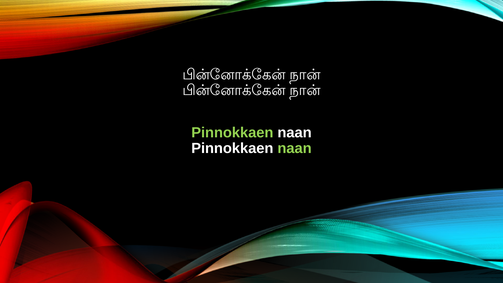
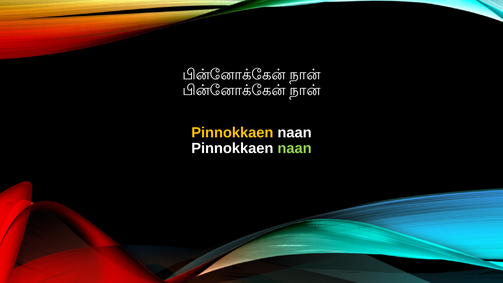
Pinnokkaen colour: light green -> yellow (232, 133)
